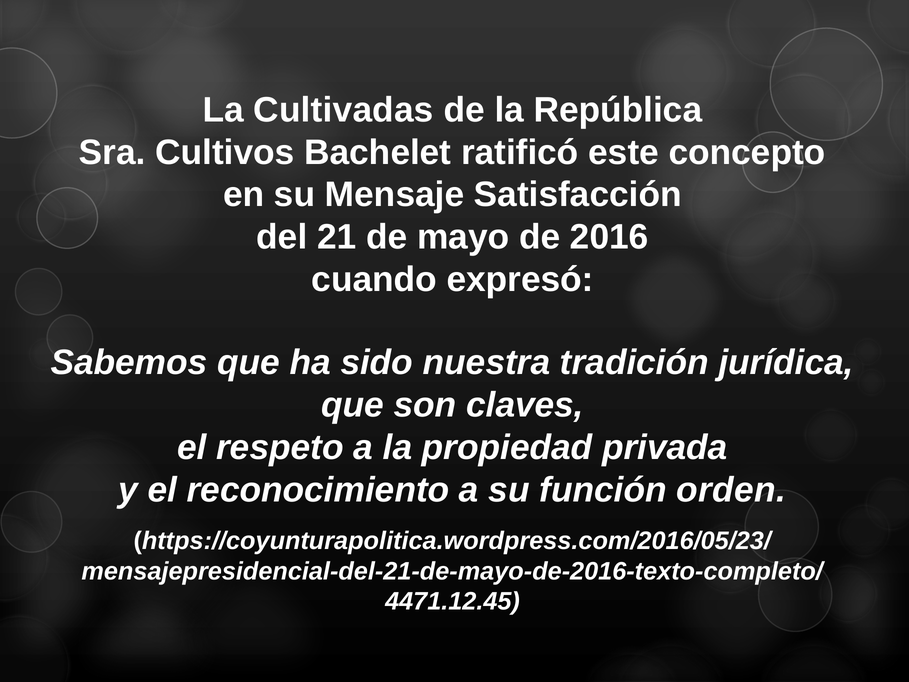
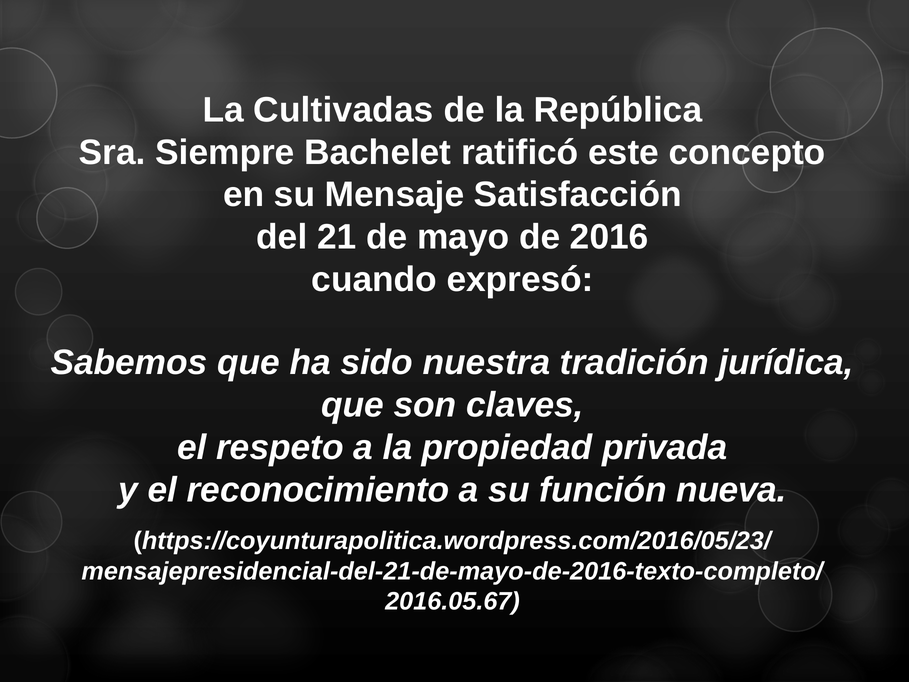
Cultivos: Cultivos -> Siempre (225, 152)
orden: orden -> nueva (731, 490)
4471.12.45: 4471.12.45 -> 2016.05.67 (453, 601)
